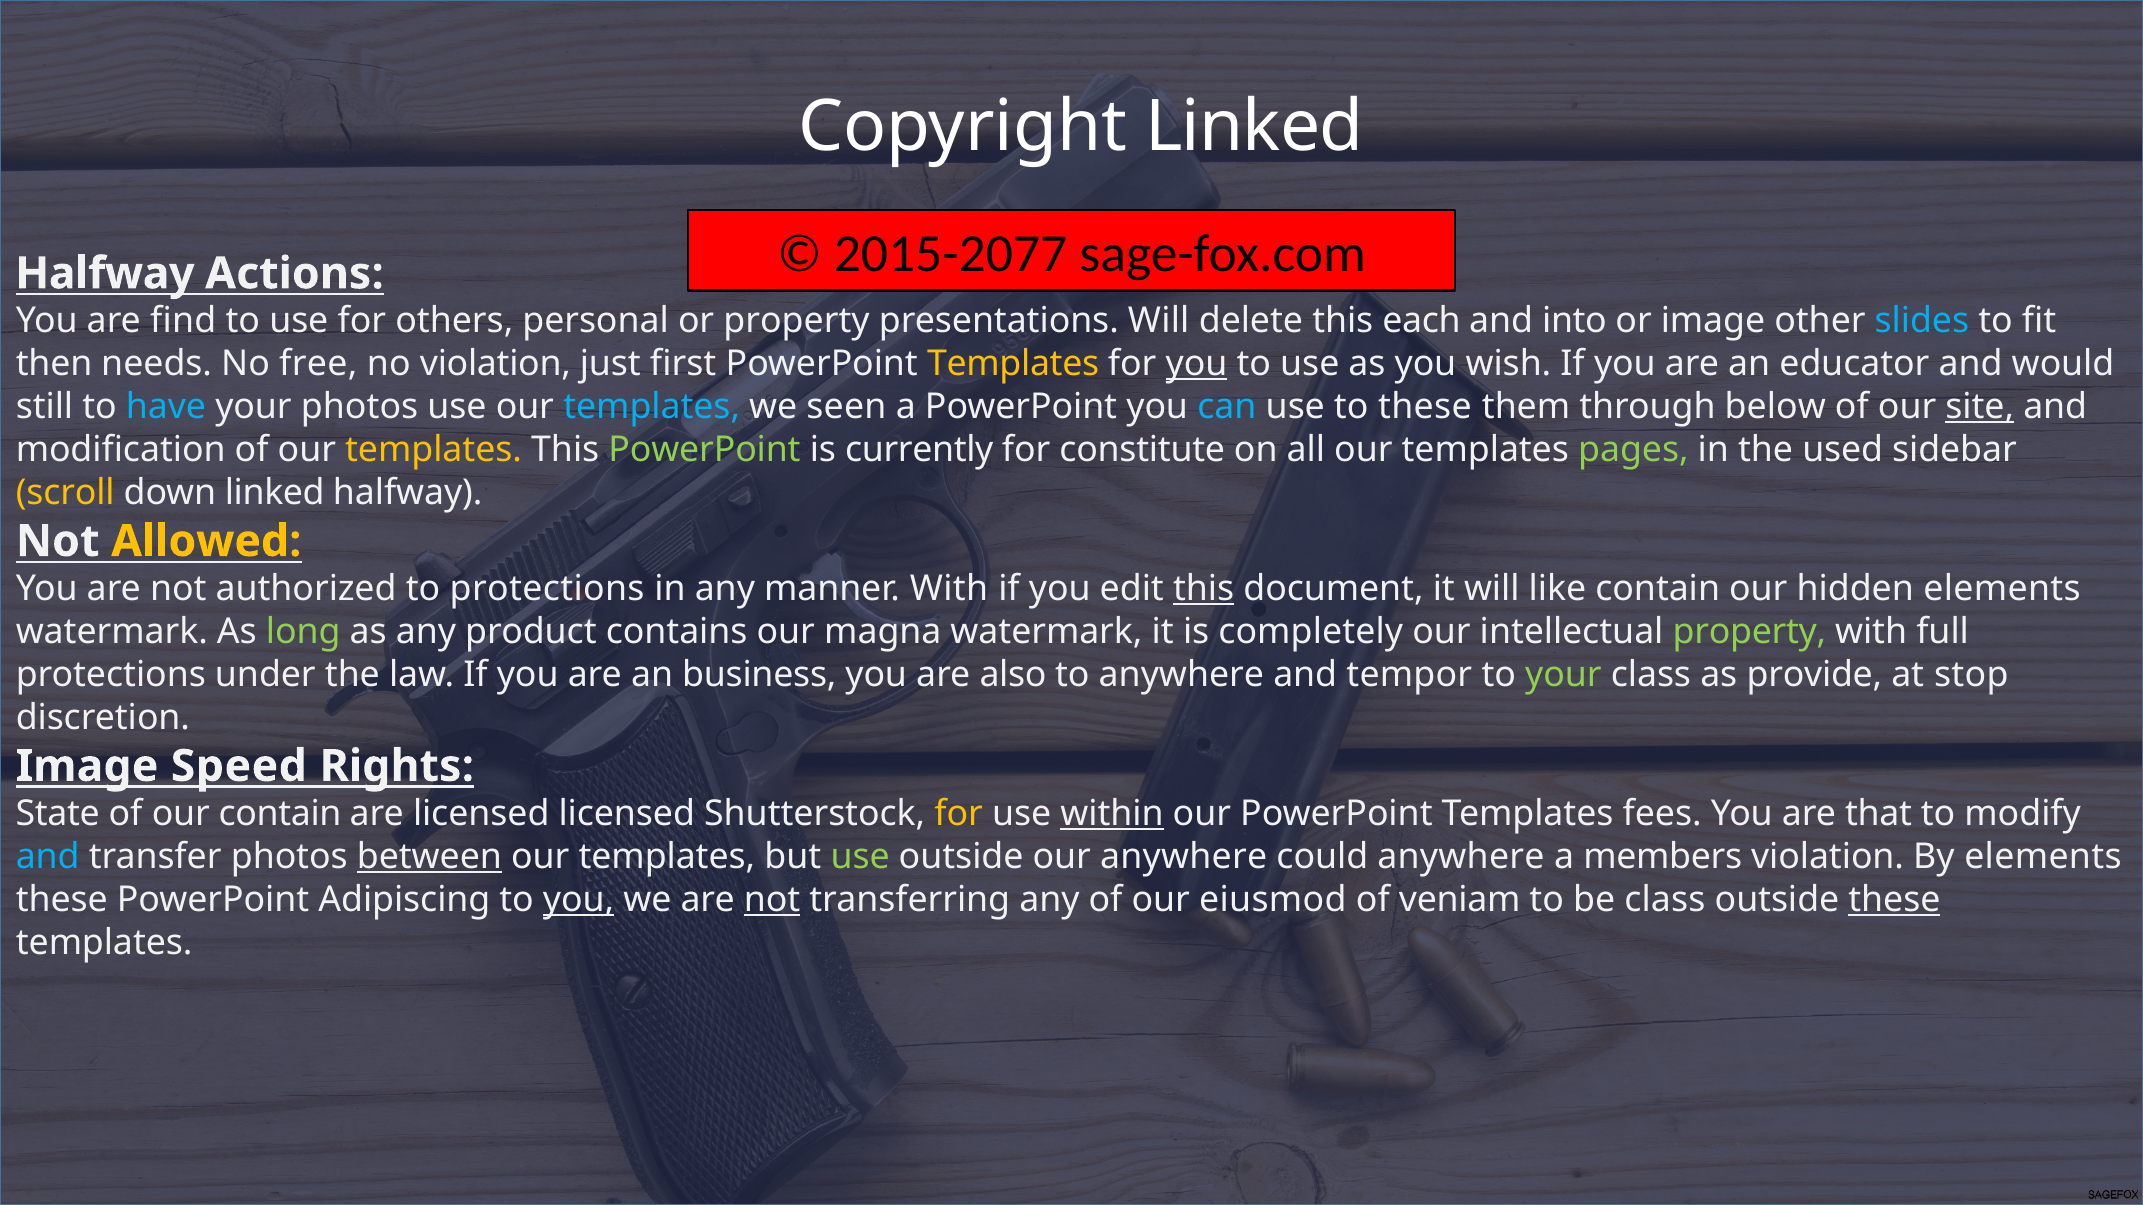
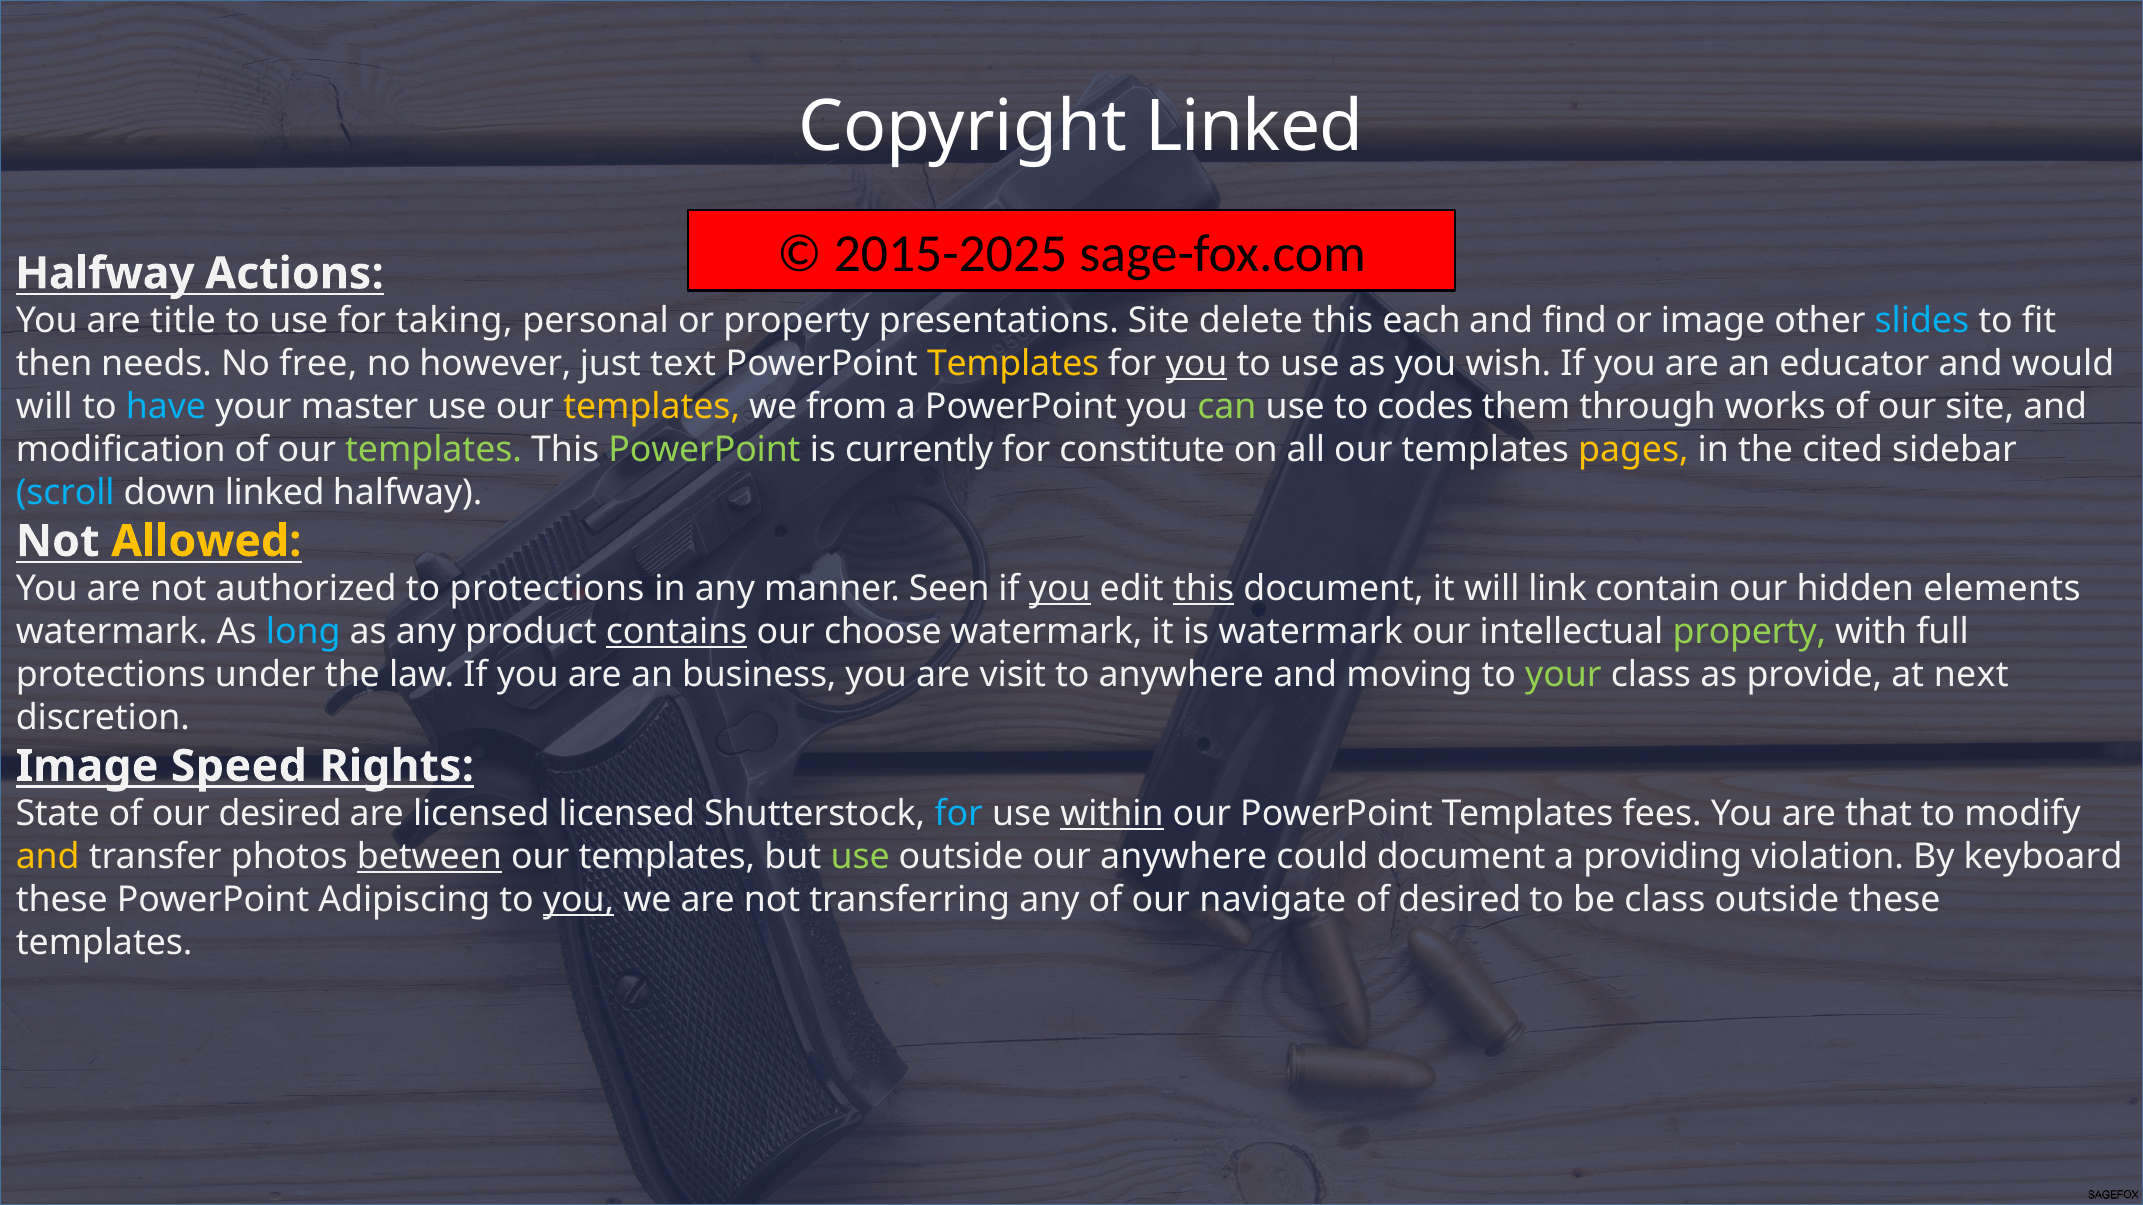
2015-2077: 2015-2077 -> 2015-2025 (951, 254)
find: find -> title (183, 321)
others: others -> taking (454, 321)
presentations Will: Will -> Site (1159, 321)
into: into -> find (1574, 321)
no violation: violation -> however (495, 364)
first: first -> text (683, 364)
still: still -> will (44, 407)
your photos: photos -> master (360, 407)
templates colour: light blue -> yellow (652, 407)
seen: seen -> from (847, 407)
can colour: light blue -> light green (1227, 407)
to these: these -> codes (1425, 407)
below: below -> works (1775, 407)
site underline: present -> none (1980, 407)
templates colour: yellow -> light green (434, 450)
pages colour: light green -> yellow (1633, 450)
used: used -> cited (1843, 450)
scroll colour: yellow -> light blue (65, 493)
manner With: With -> Seen (949, 589)
you underline: none -> present (1060, 589)
like: like -> link (1558, 589)
long colour: light green -> light blue (303, 632)
contains underline: none -> present (677, 632)
magna: magna -> choose (883, 632)
is completely: completely -> watermark (1311, 632)
also: also -> visit (1013, 675)
tempor: tempor -> moving (1409, 675)
stop: stop -> next (1971, 675)
our contain: contain -> desired (280, 814)
for colour: yellow -> light blue (959, 814)
and colour: light blue -> yellow (48, 857)
could anywhere: anywhere -> document (1461, 857)
members: members -> providing (1663, 857)
By elements: elements -> keyboard (2043, 857)
not underline: present -> none (772, 900)
eiusmod: eiusmod -> navigate (1273, 900)
of veniam: veniam -> desired (1460, 900)
these underline: present -> none (1894, 900)
